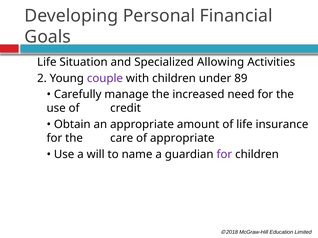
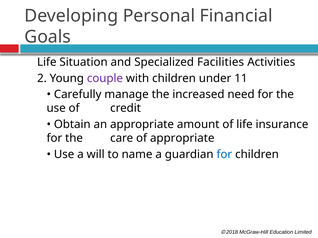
Allowing: Allowing -> Facilities (221, 62)
89: 89 -> 11 (241, 78)
for colour: purple -> blue (224, 155)
